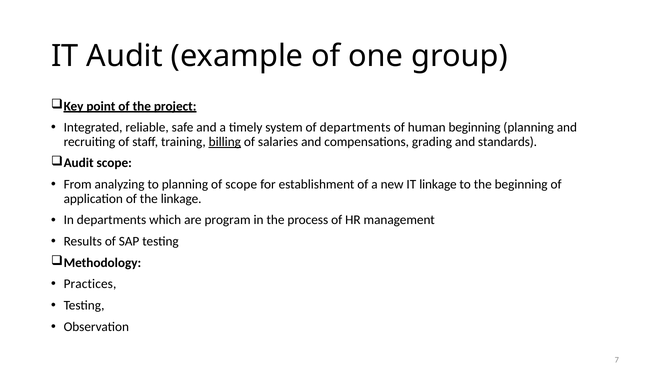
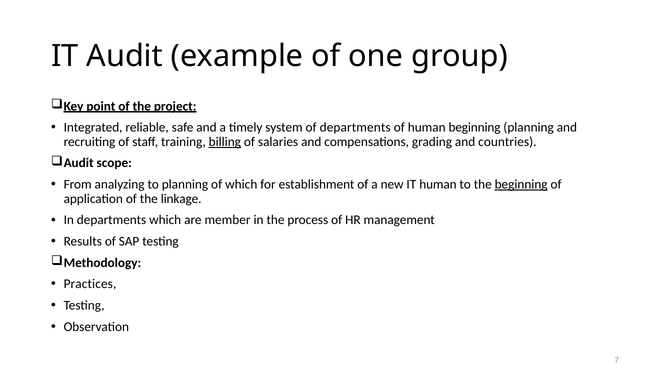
standards: standards -> countries (507, 142)
of scope: scope -> which (241, 184)
IT linkage: linkage -> human (438, 184)
beginning underline: none -> present (521, 184)
program: program -> member (228, 220)
